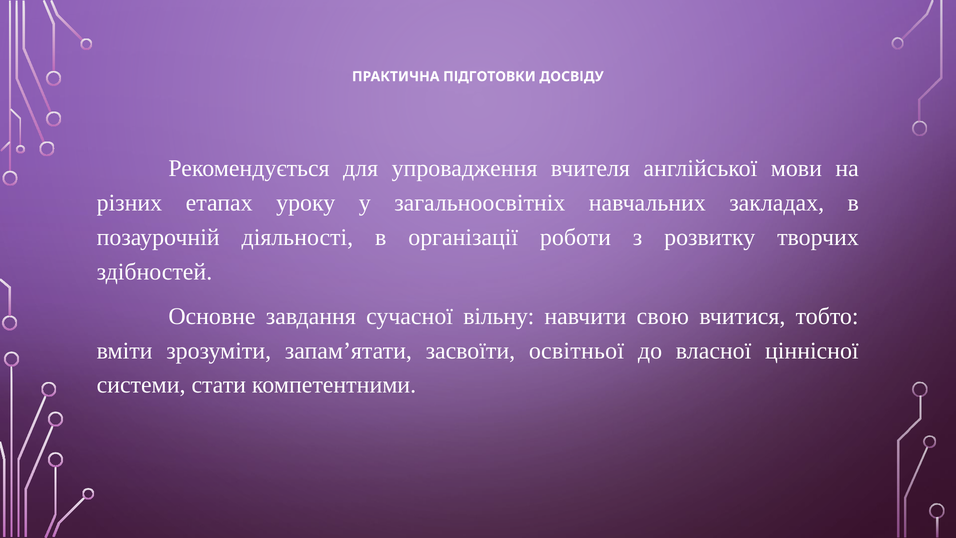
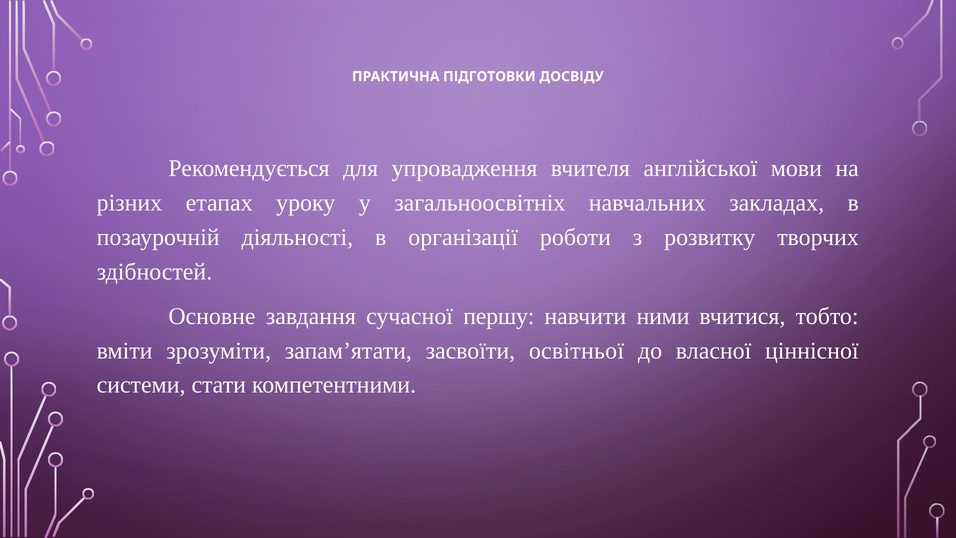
вільну: вільну -> першу (499, 316)
свою: свою -> ними (663, 316)
